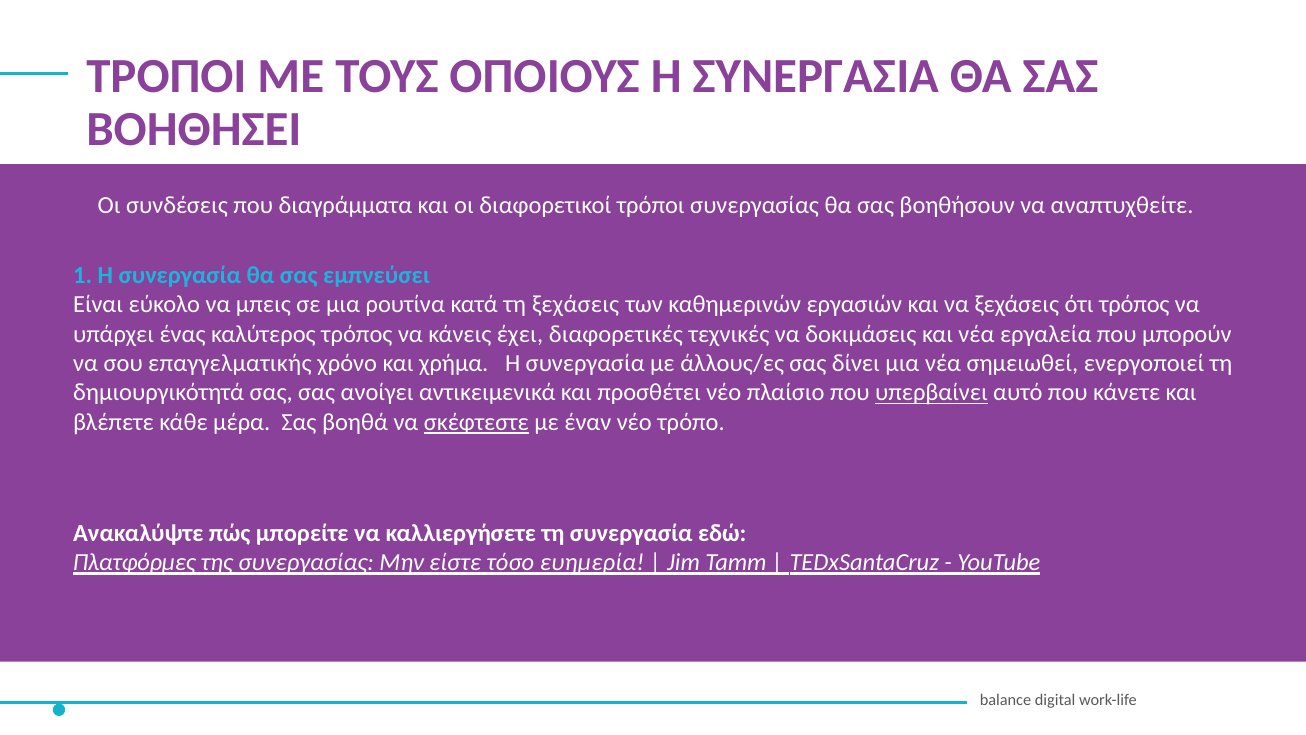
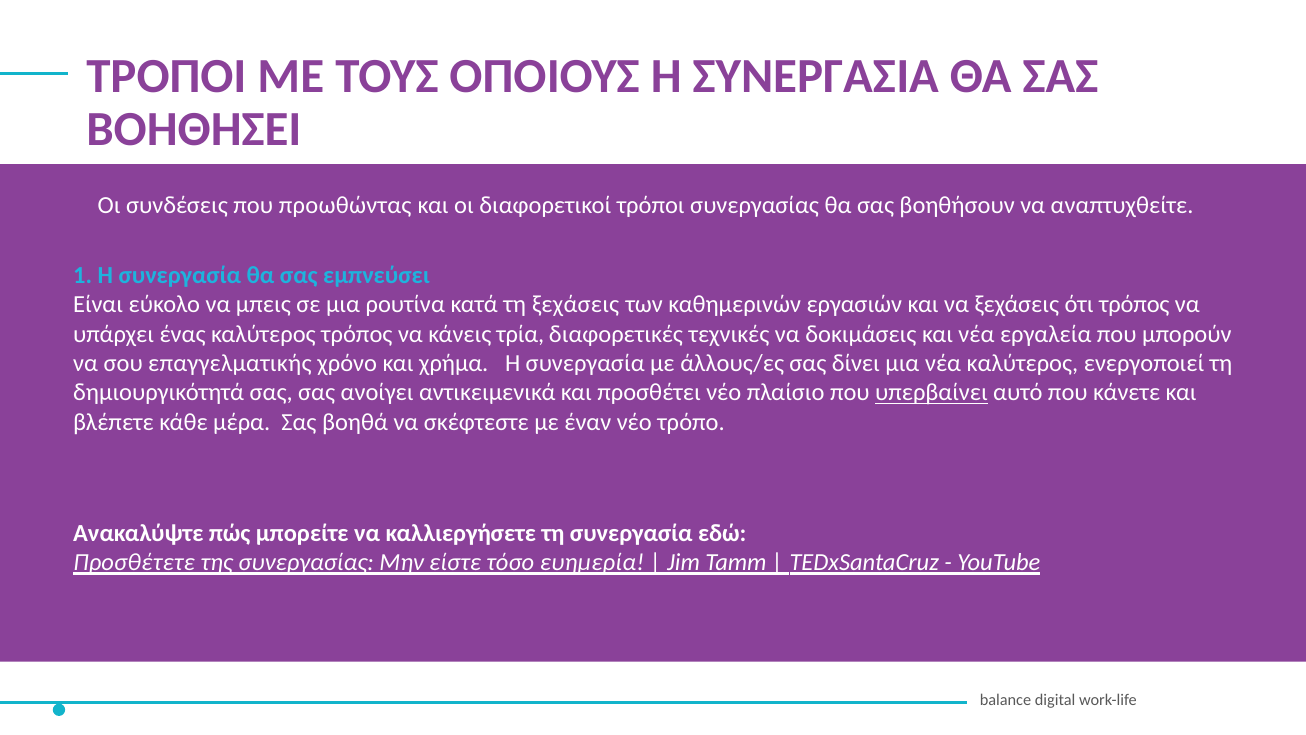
διαγράμματα: διαγράμματα -> προωθώντας (345, 205)
έχει: έχει -> τρία (520, 334)
νέα σημειωθεί: σημειωθεί -> καλύτερος (1022, 363)
σκέφτεστε underline: present -> none (476, 422)
Πλατφόρμες: Πλατφόρμες -> Προσθέτετε (134, 562)
